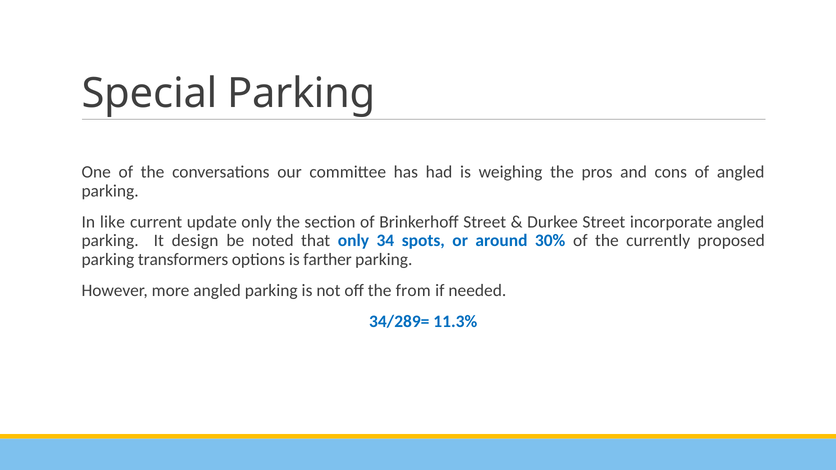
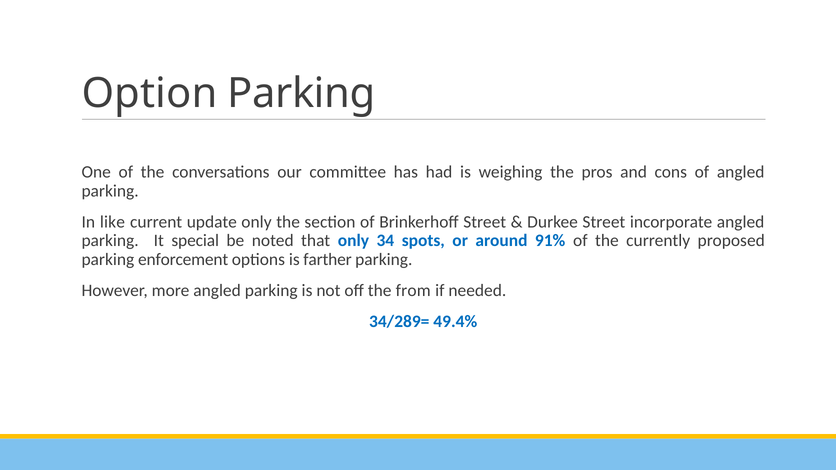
Special: Special -> Option (149, 94)
design: design -> special (195, 241)
30%: 30% -> 91% (550, 241)
transformers: transformers -> enforcement (183, 260)
11.3%: 11.3% -> 49.4% (455, 322)
